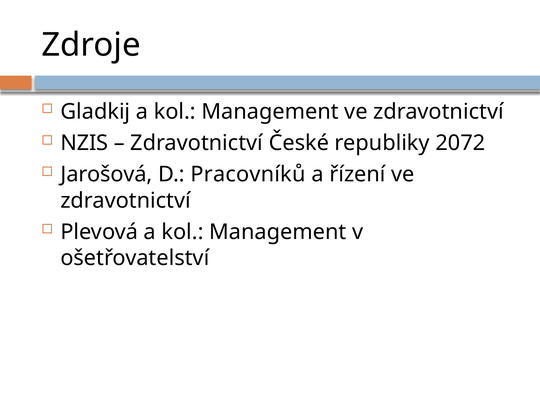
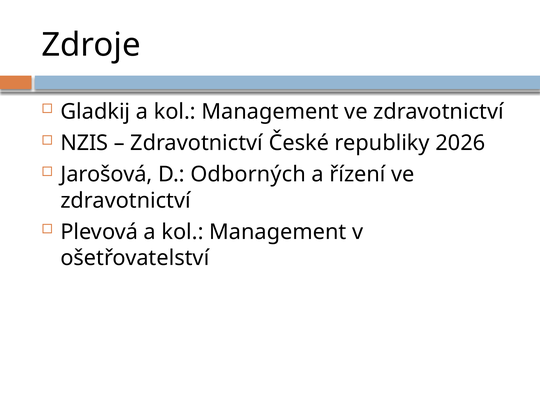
2072: 2072 -> 2026 (460, 143)
Pracovníků: Pracovníků -> Odborných (248, 174)
